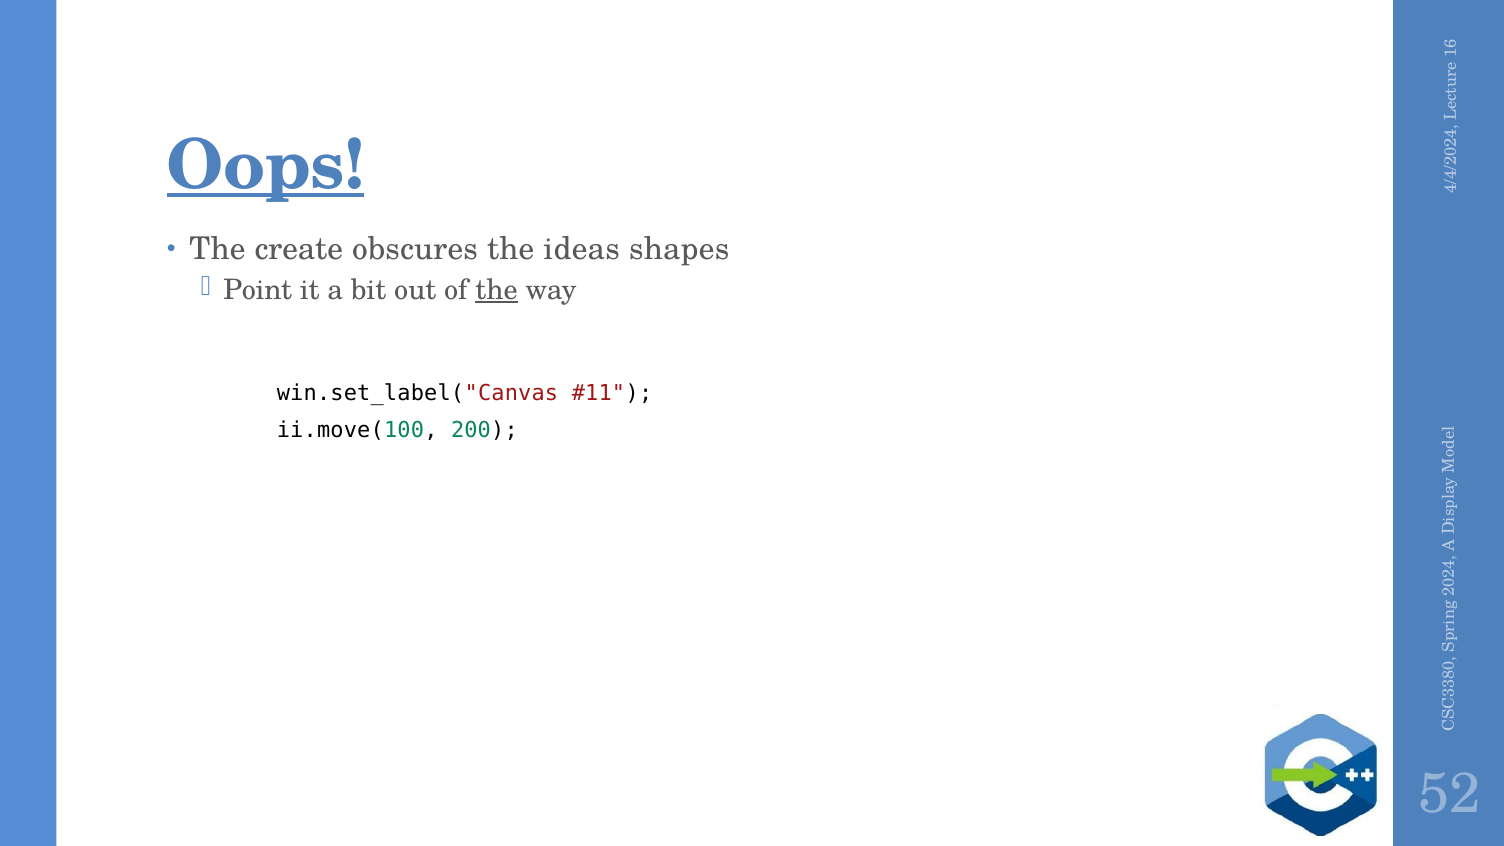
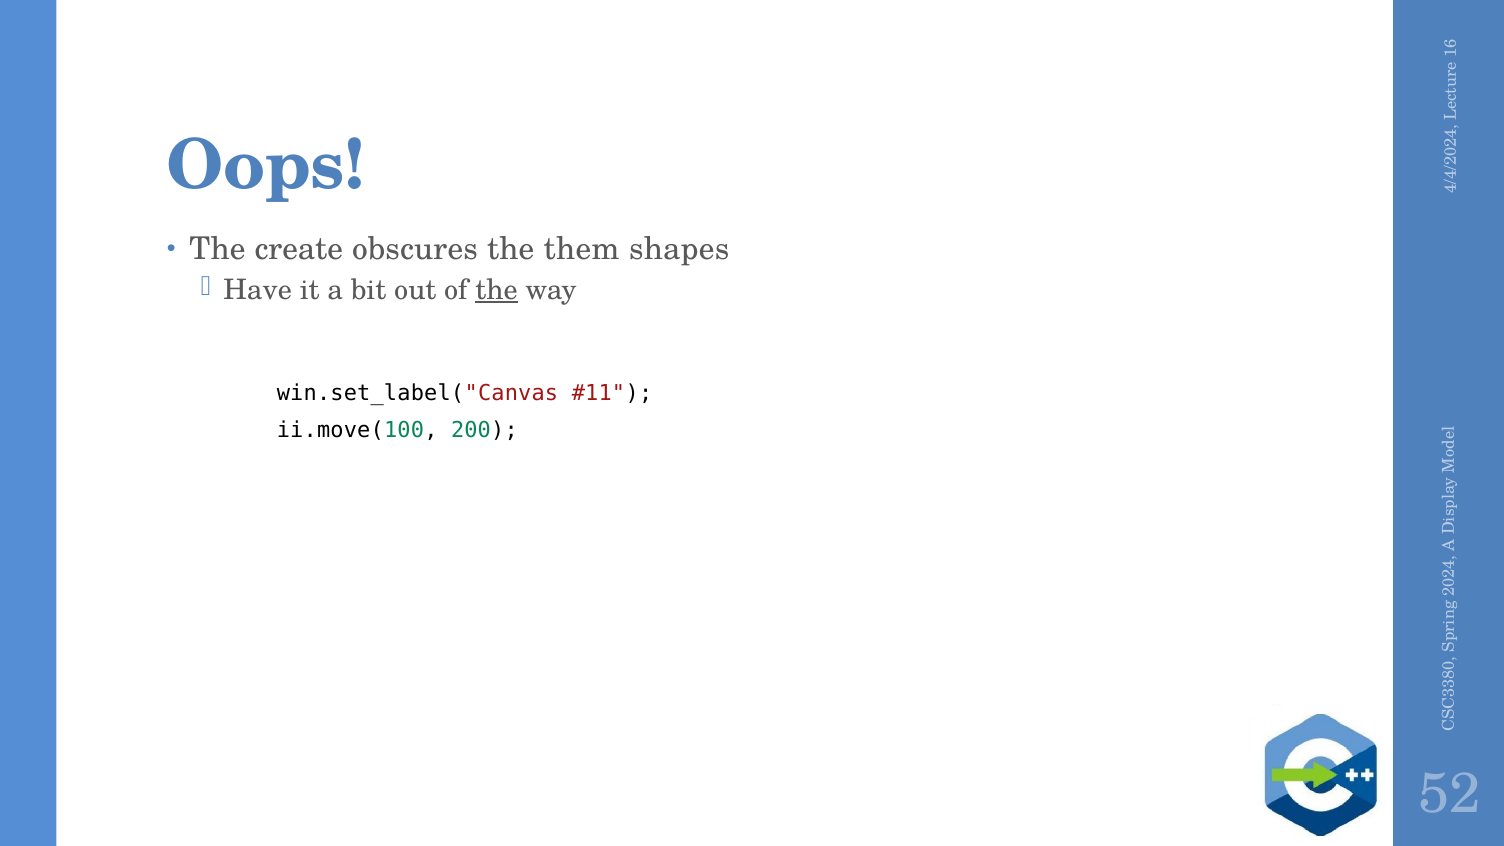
Oops underline: present -> none (266, 165)
ideas: ideas -> them (582, 249)
Point: Point -> Have (258, 290)
